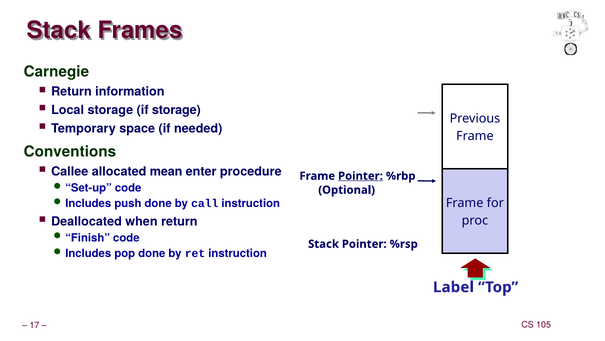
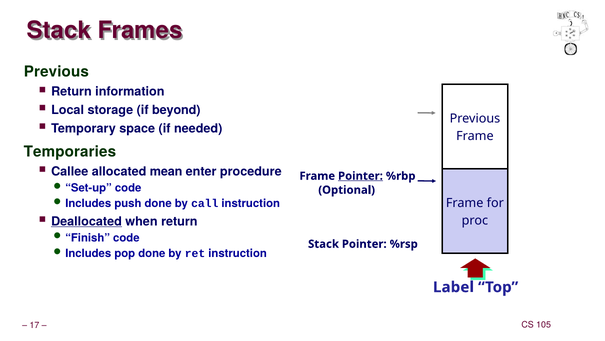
Carnegie: Carnegie -> Previous (56, 72)
if storage: storage -> beyond (176, 110)
Conventions: Conventions -> Temporaries (70, 151)
Deallocated underline: none -> present (86, 221)
